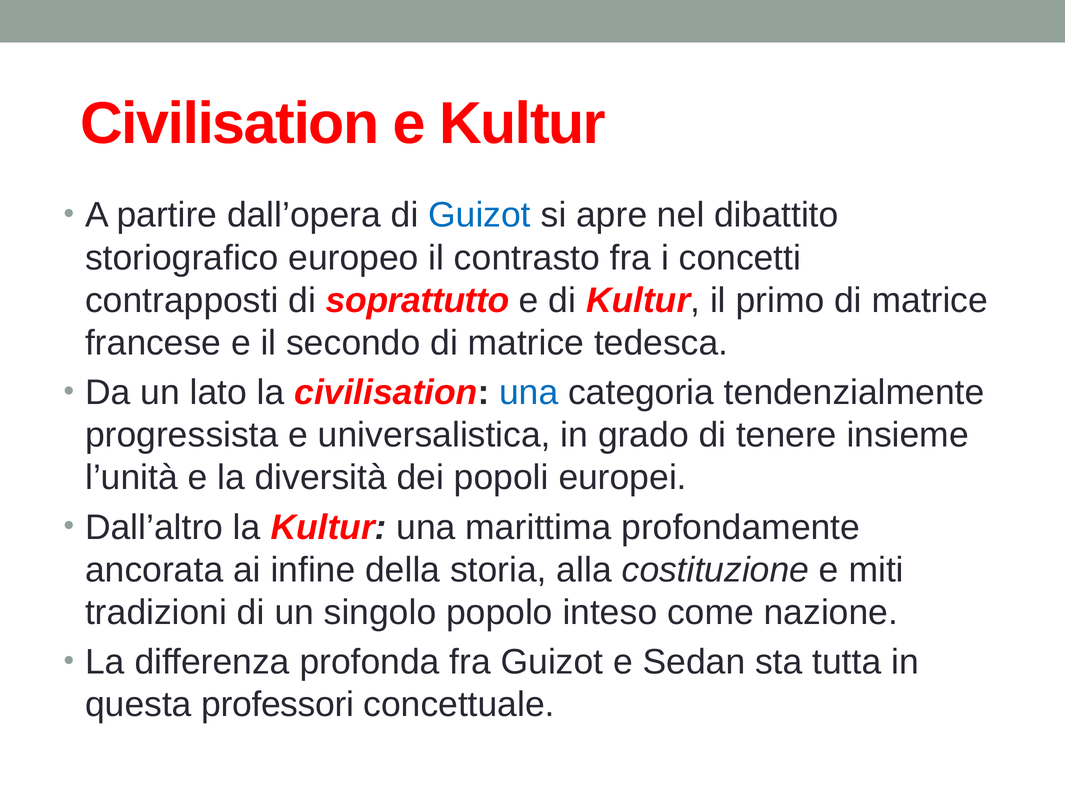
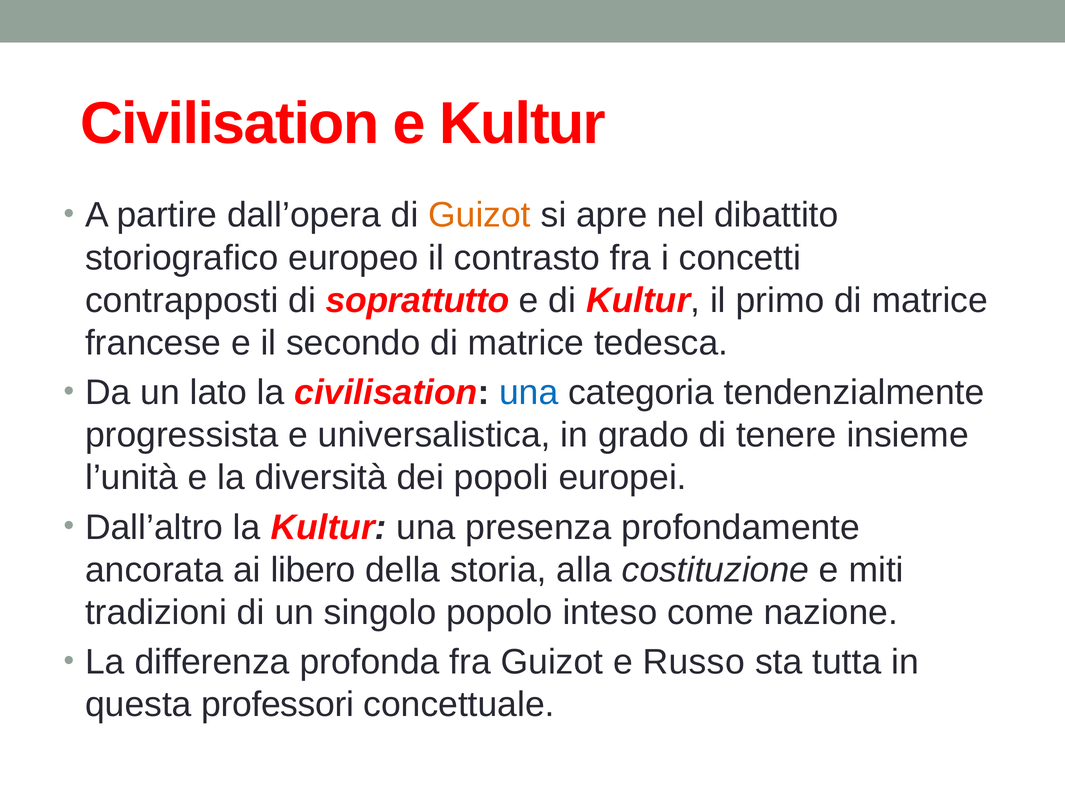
Guizot colour: blue -> orange (480, 215)
marittima: marittima -> presenza (538, 528)
infine: infine -> libero (313, 570)
Sedan: Sedan -> Russo (694, 663)
